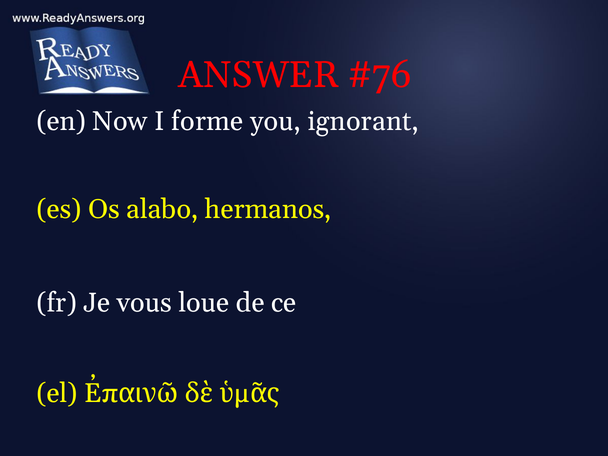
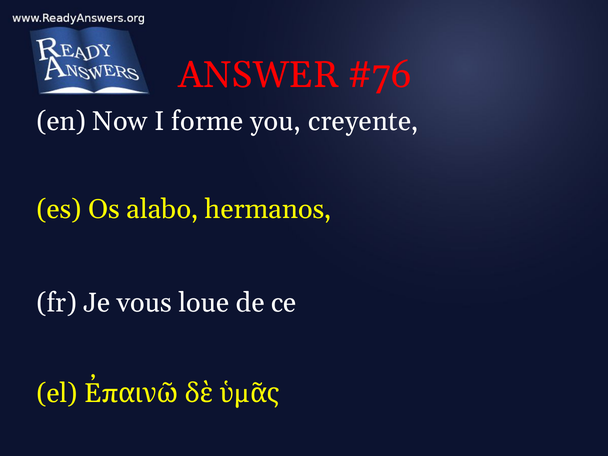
ignorant: ignorant -> creyente (363, 121)
